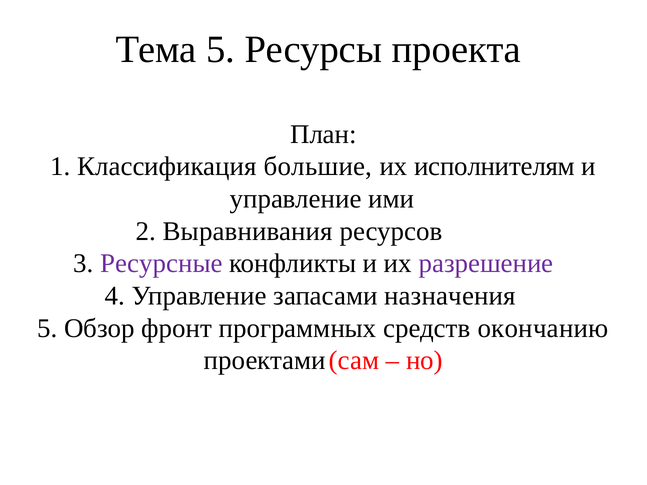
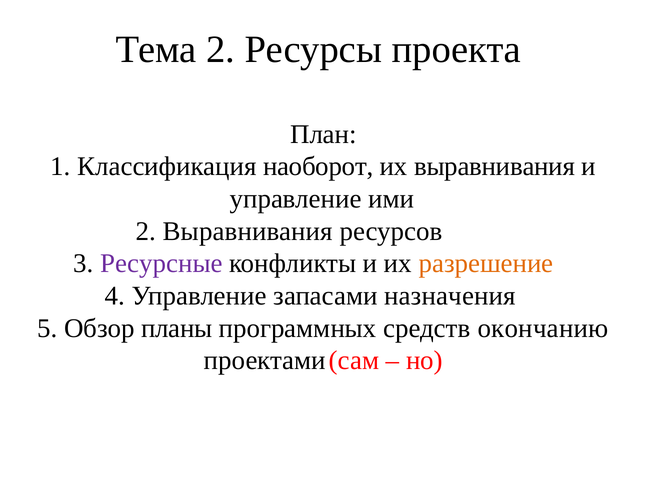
Тема 5: 5 -> 2 (221, 49)
большие: большие -> наоборот (318, 167)
их исполнителям: исполнителям -> выравнивания (495, 167)
разрешение colour: purple -> orange (486, 264)
фронт: фронт -> планы (177, 328)
